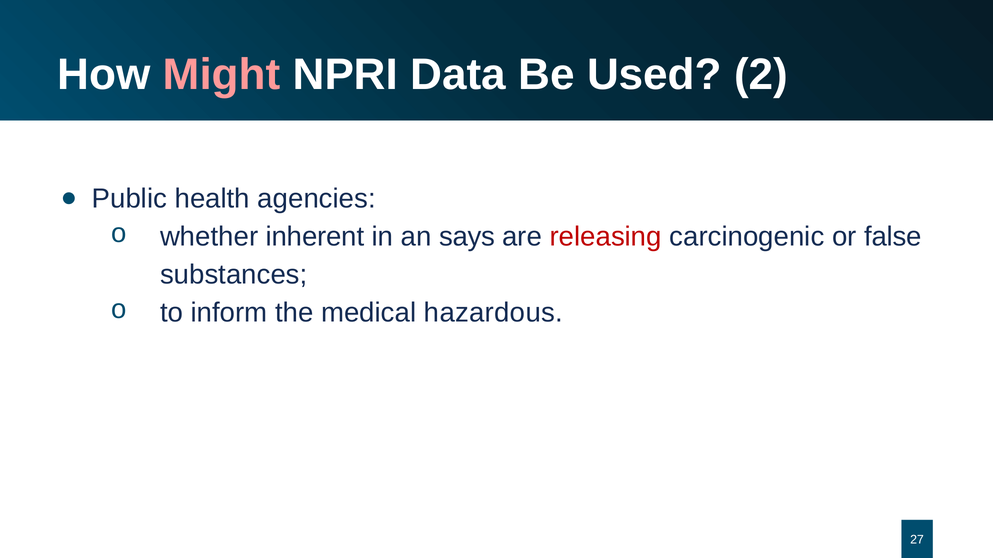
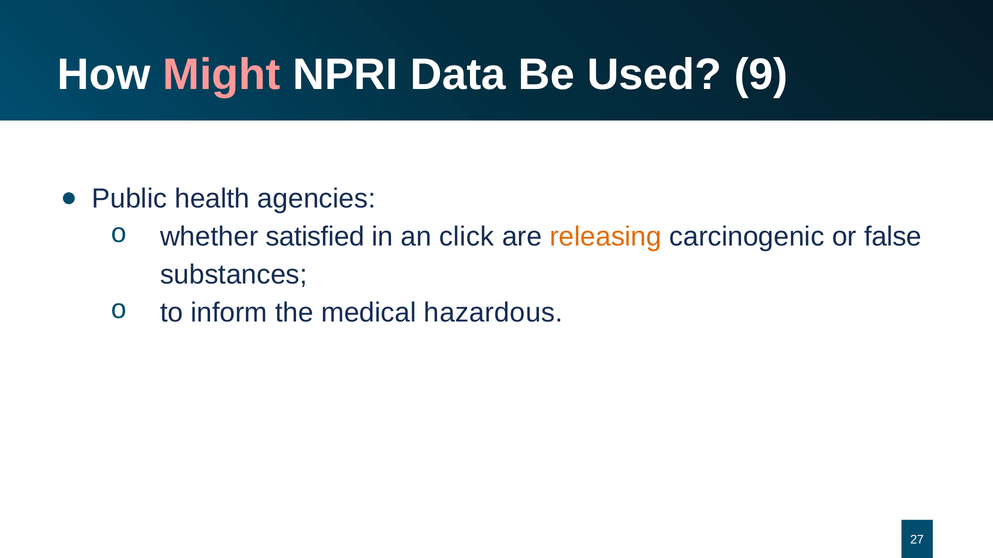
2: 2 -> 9 (761, 75)
inherent: inherent -> satisfied (315, 237)
says: says -> click (467, 237)
releasing colour: red -> orange (606, 237)
